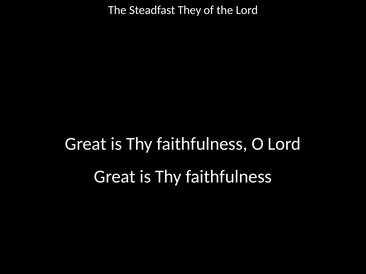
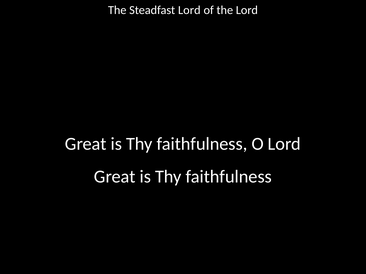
Steadfast They: They -> Lord (189, 10)
